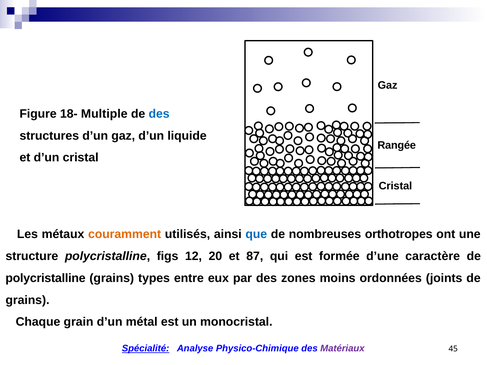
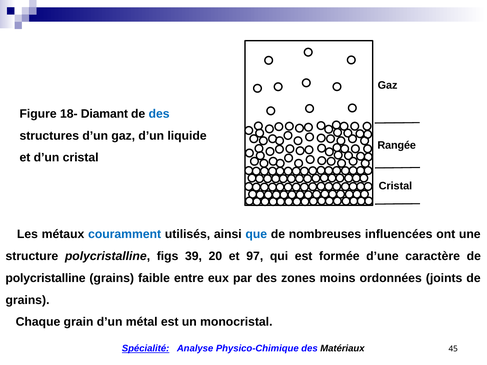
Multiple: Multiple -> Diamant (104, 114)
couramment colour: orange -> blue (125, 234)
orthotropes: orthotropes -> influencées (399, 234)
12: 12 -> 39 (193, 256)
87: 87 -> 97 (255, 256)
types: types -> faible (154, 278)
Matériaux colour: purple -> black (342, 349)
